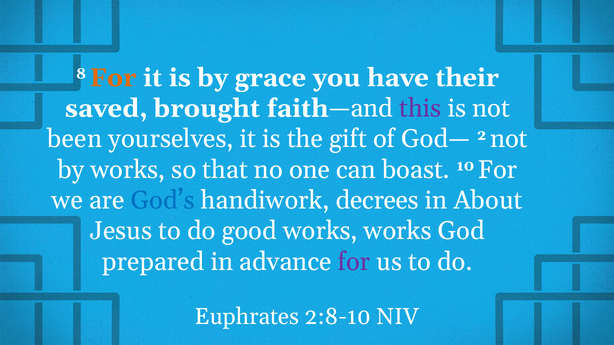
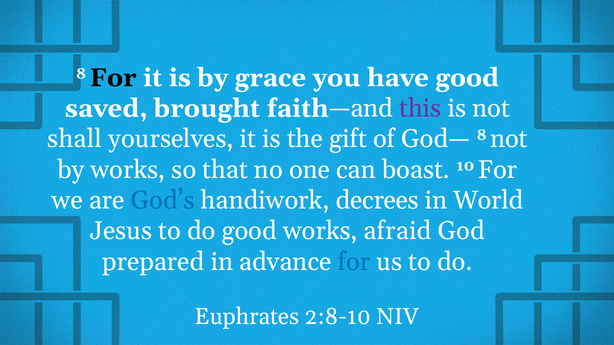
For colour: orange -> black (113, 78)
have their: their -> good (467, 78)
been: been -> shall (75, 139)
God— 2: 2 -> 8 (482, 135)
About: About -> World (488, 201)
works works: works -> afraid (398, 231)
for colour: purple -> blue (354, 262)
